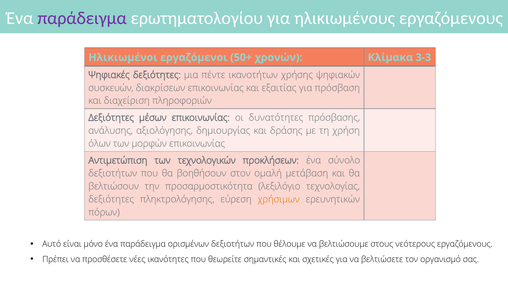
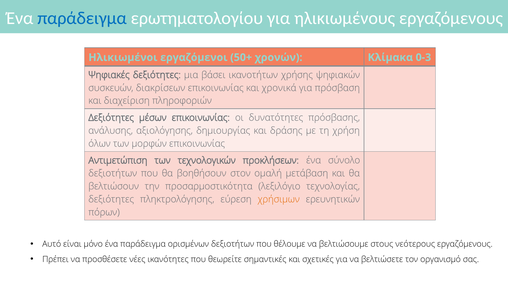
παράδειγμα colour: purple -> blue (82, 18)
3-3: 3-3 -> 0-3 (423, 57)
πέντε: πέντε -> βάσει (213, 75)
εξαιτίας: εξαιτίας -> χρονικά (279, 88)
